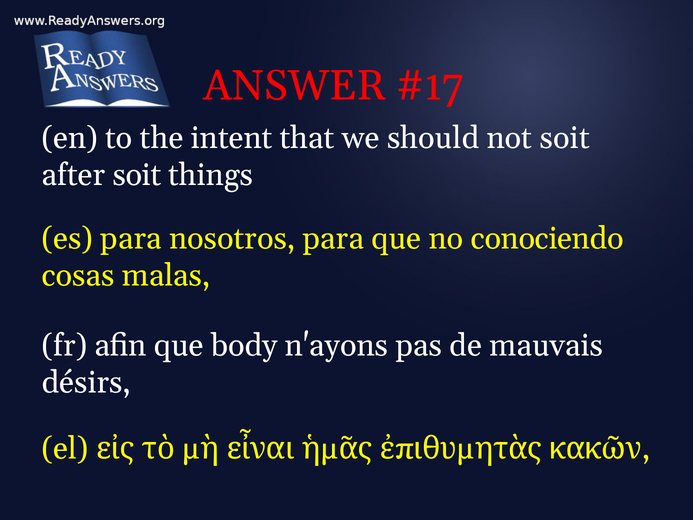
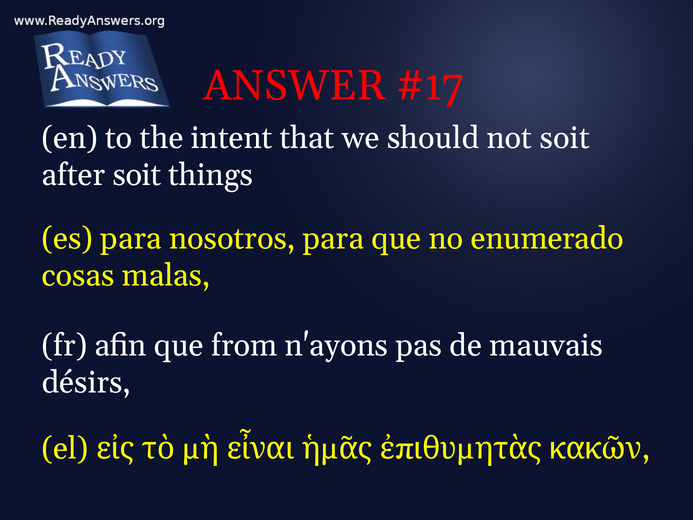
conociendo: conociendo -> enumerado (547, 239)
body: body -> from (244, 345)
